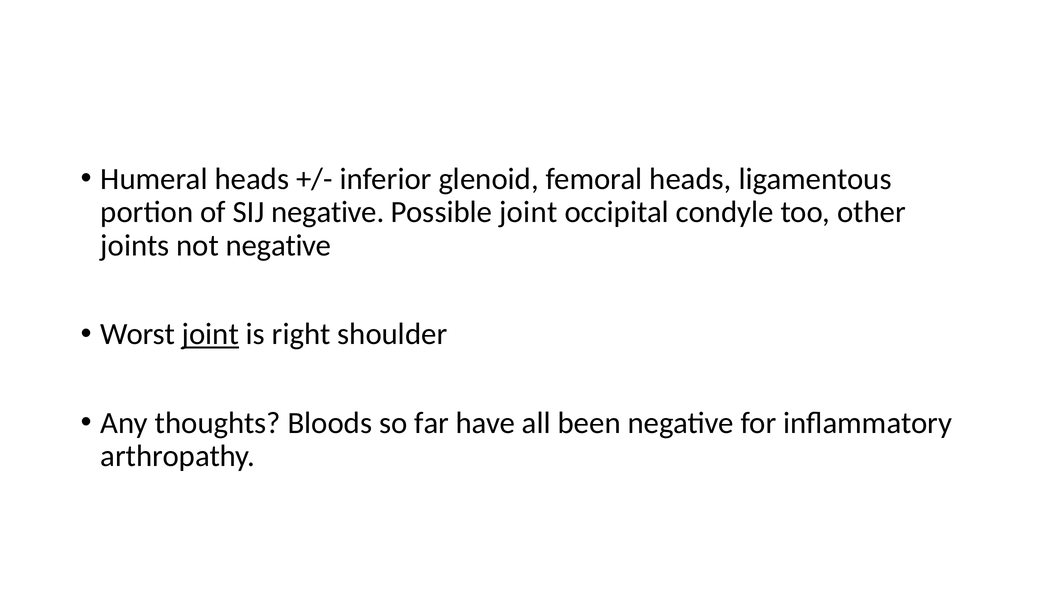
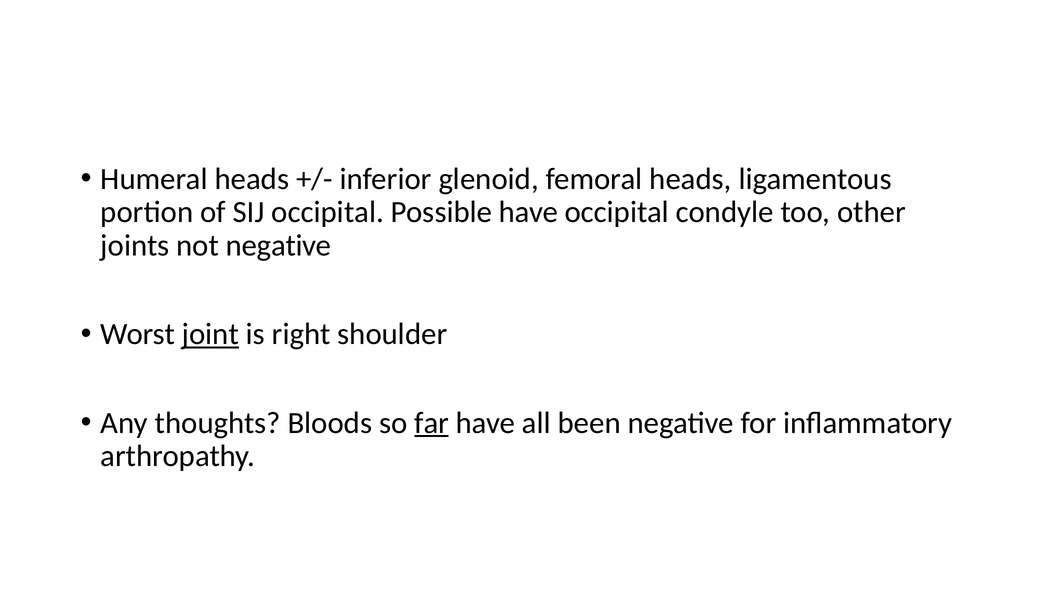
SIJ negative: negative -> occipital (328, 212)
Possible joint: joint -> have (529, 212)
far underline: none -> present (432, 423)
